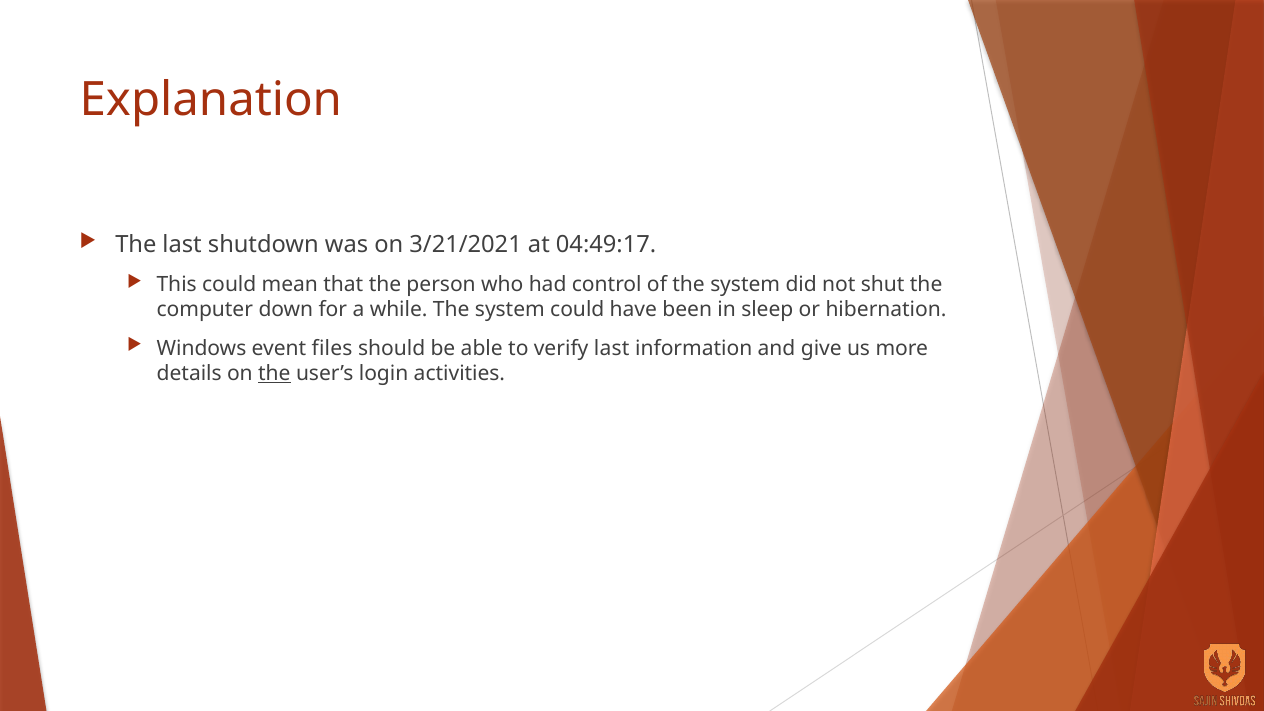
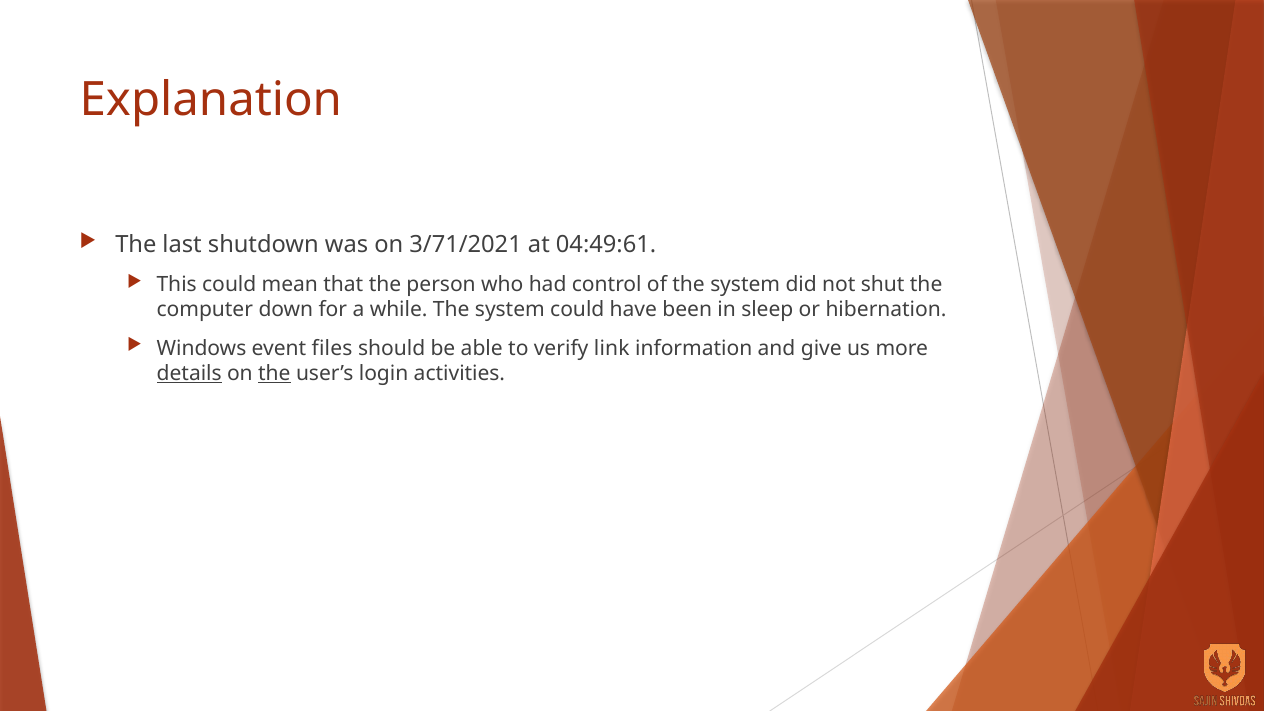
3/21/2021: 3/21/2021 -> 3/71/2021 (466, 245)
04:49:17: 04:49:17 -> 04:49:61 (606, 245)
verify last: last -> link (612, 348)
details underline: none -> present (189, 373)
